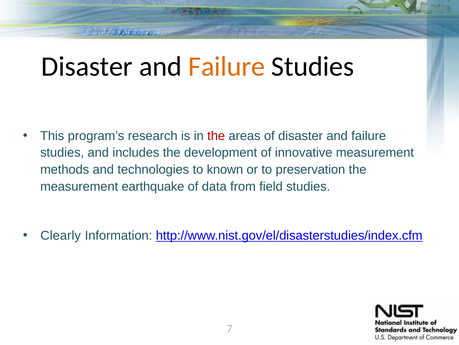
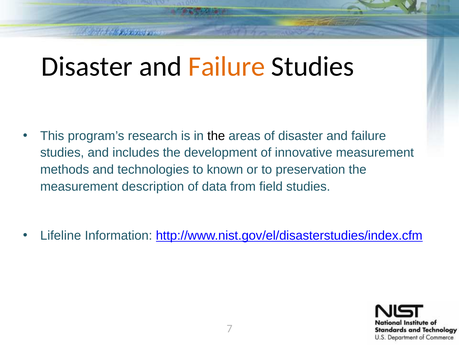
the colour: red -> black (216, 136)
earthquake: earthquake -> description (153, 186)
Clearly: Clearly -> Lifeline (61, 235)
